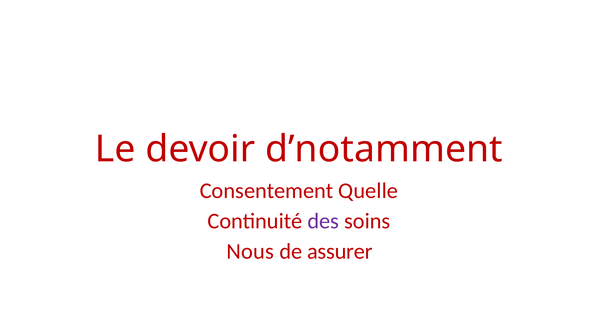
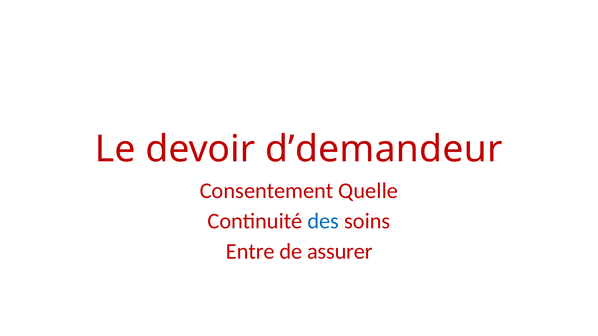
d’notamment: d’notamment -> d’demandeur (384, 149)
des colour: purple -> blue (323, 221)
Nous: Nous -> Entre (250, 252)
